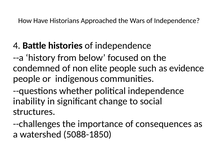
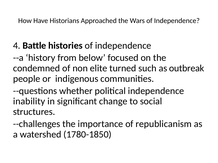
elite people: people -> turned (123, 68)
evidence: evidence -> outbreak (187, 68)
consequences: consequences -> republicanism (164, 124)
5088-1850: 5088-1850 -> 1780-1850 (88, 135)
